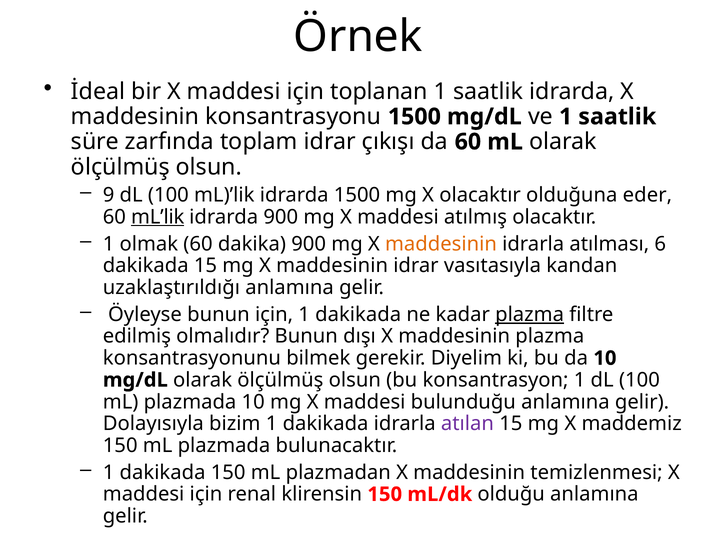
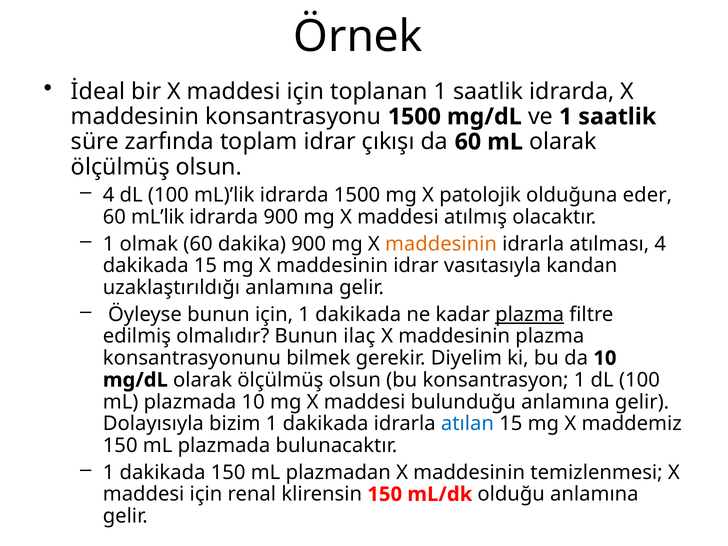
9: 9 -> 4 (109, 195)
X olacaktır: olacaktır -> patolojik (480, 195)
mL’lik underline: present -> none (158, 217)
atılması 6: 6 -> 4 (660, 244)
dışı: dışı -> ilaç (359, 336)
atılan colour: purple -> blue (467, 424)
